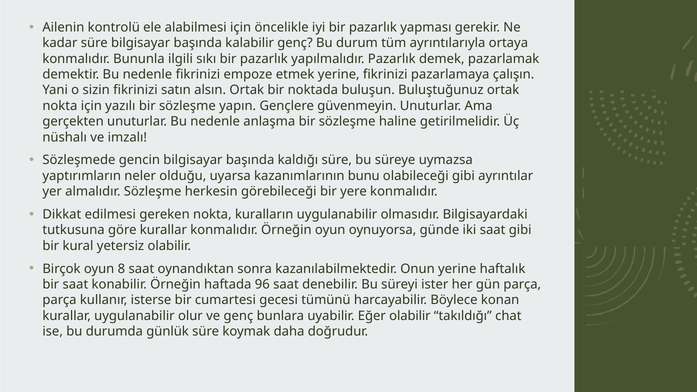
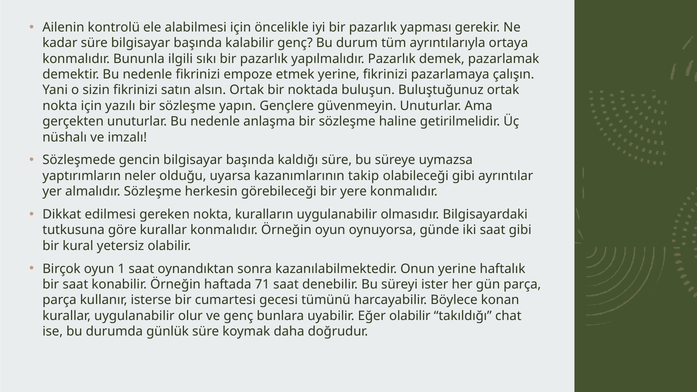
bunu: bunu -> takip (364, 176)
8: 8 -> 1 (121, 269)
96: 96 -> 71 (262, 284)
